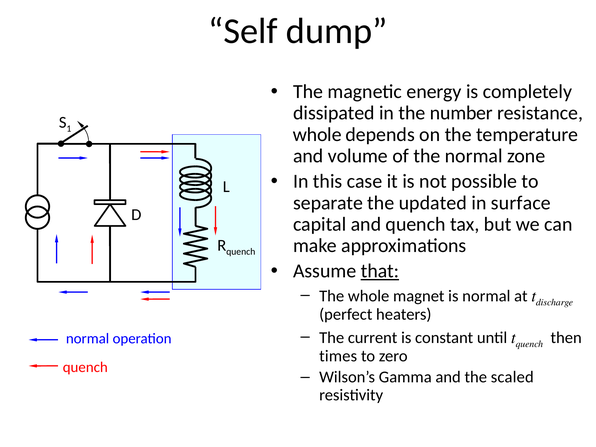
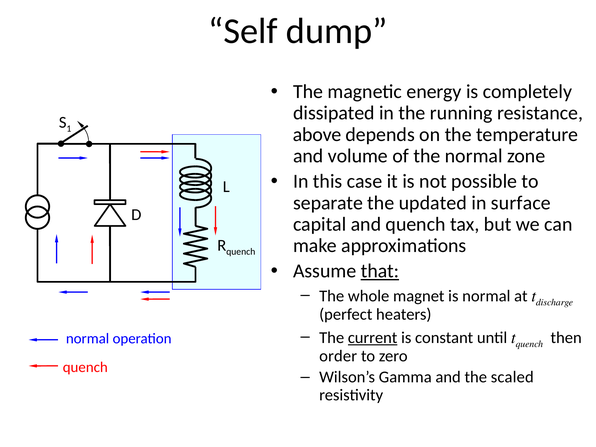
number: number -> running (461, 113)
whole: whole -> above (317, 134)
current underline: none -> present (373, 338)
times: times -> order (338, 356)
